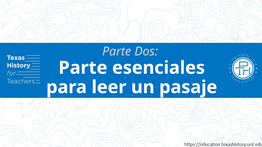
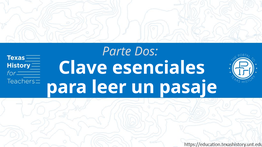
Parte: Parte -> Clave (83, 68)
